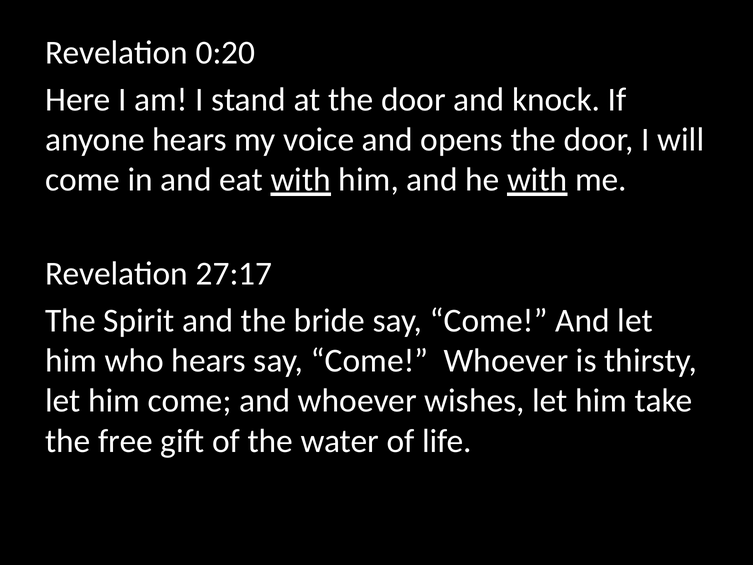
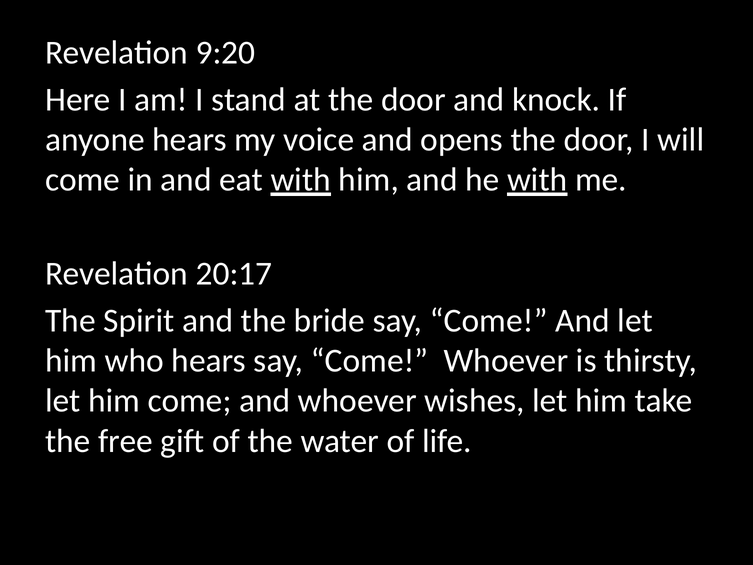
0:20: 0:20 -> 9:20 (225, 53)
27:17: 27:17 -> 20:17 (234, 274)
